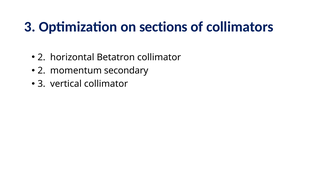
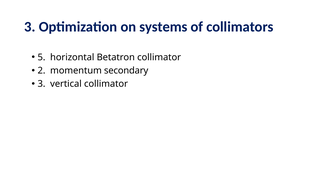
sections: sections -> systems (163, 27)
2: 2 -> 5 (41, 57)
